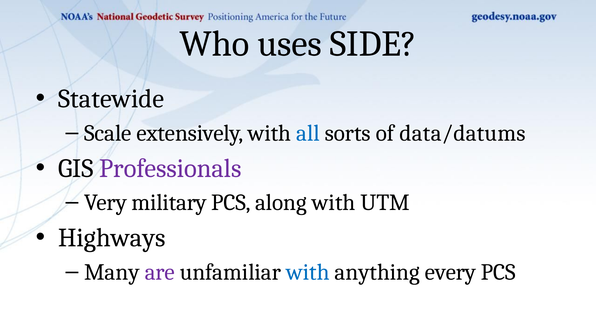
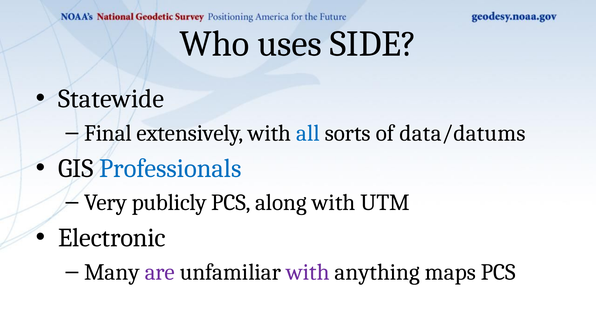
Scale: Scale -> Final (108, 133)
Professionals colour: purple -> blue (170, 169)
military: military -> publicly (169, 203)
Highways: Highways -> Electronic (112, 238)
with colour: blue -> purple (308, 272)
every: every -> maps (450, 272)
